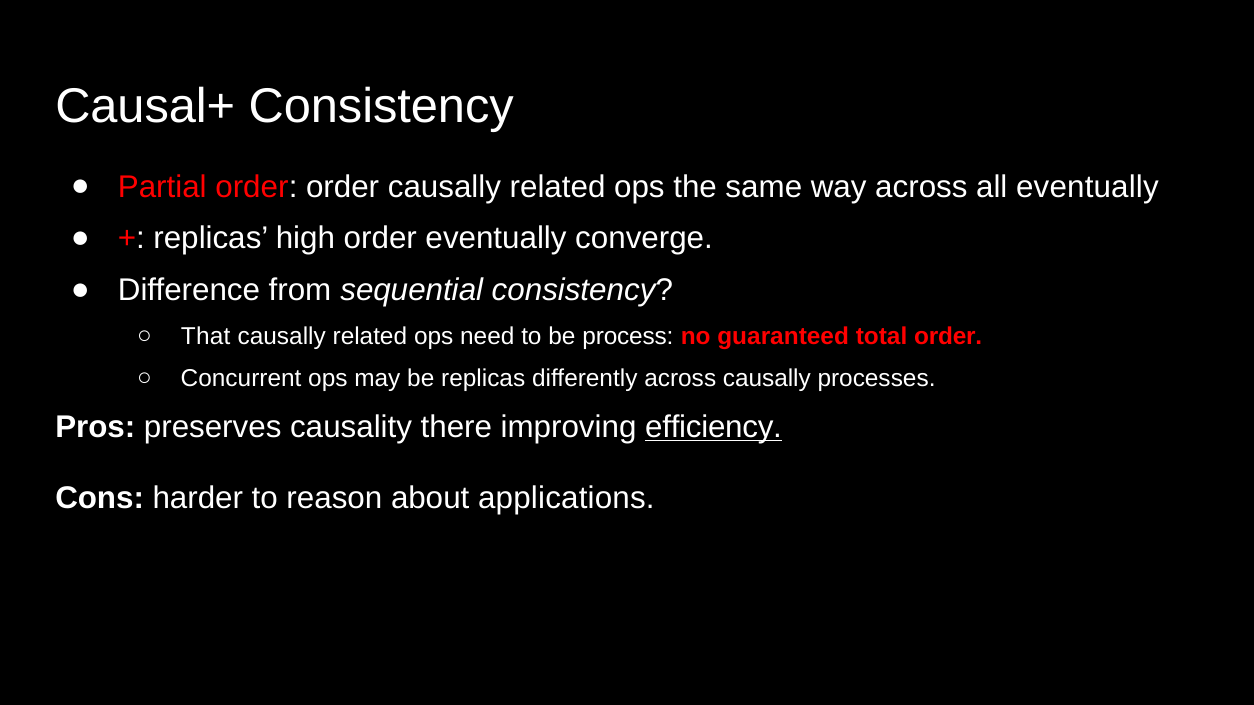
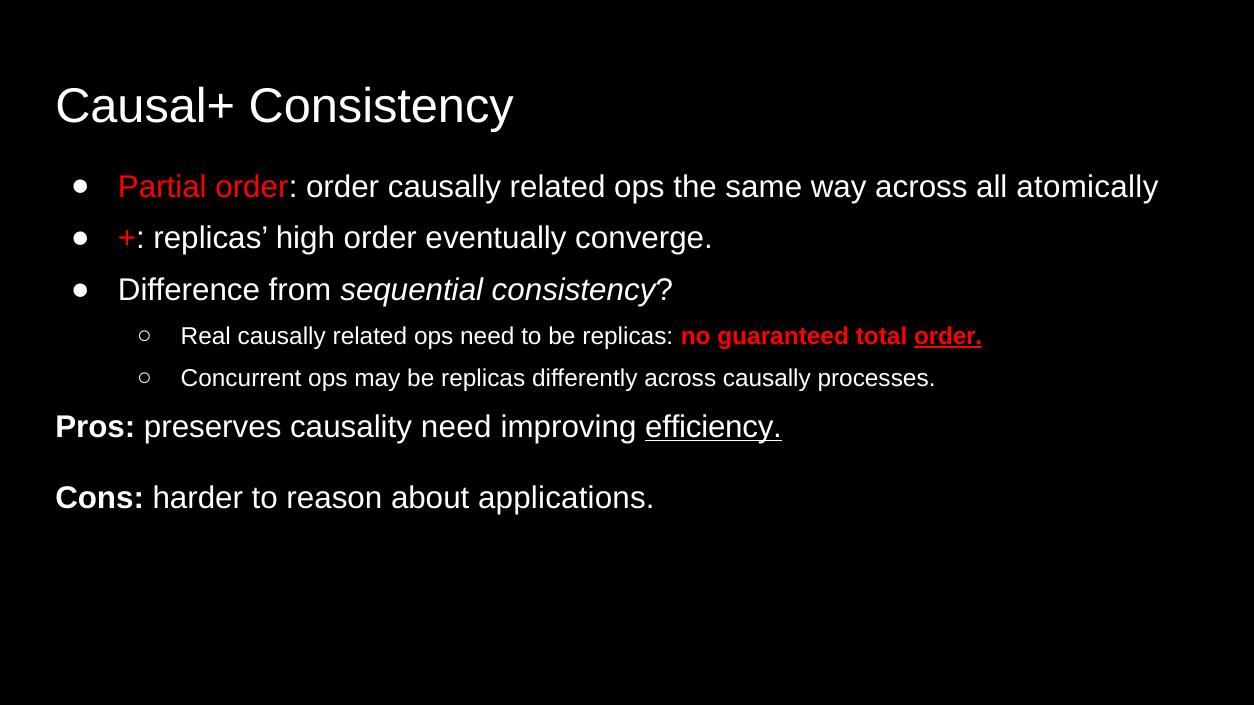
all eventually: eventually -> atomically (1087, 187)
That: That -> Real (206, 337)
to be process: process -> replicas (628, 337)
order underline: none -> present (948, 337)
causality there: there -> need (456, 427)
